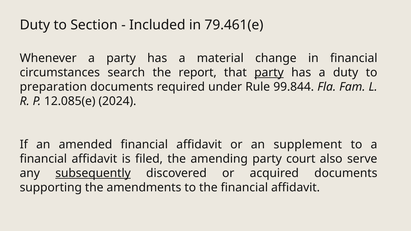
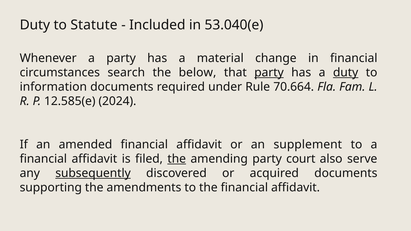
Section: Section -> Statute (94, 25)
79.461(e: 79.461(e -> 53.040(e (234, 25)
report: report -> below (197, 73)
duty underline: none -> present (346, 73)
preparation: preparation -> information (53, 87)
99.844: 99.844 -> 70.664 (294, 87)
12.085(e: 12.085(e -> 12.585(e (70, 101)
the underline: none -> present (177, 159)
